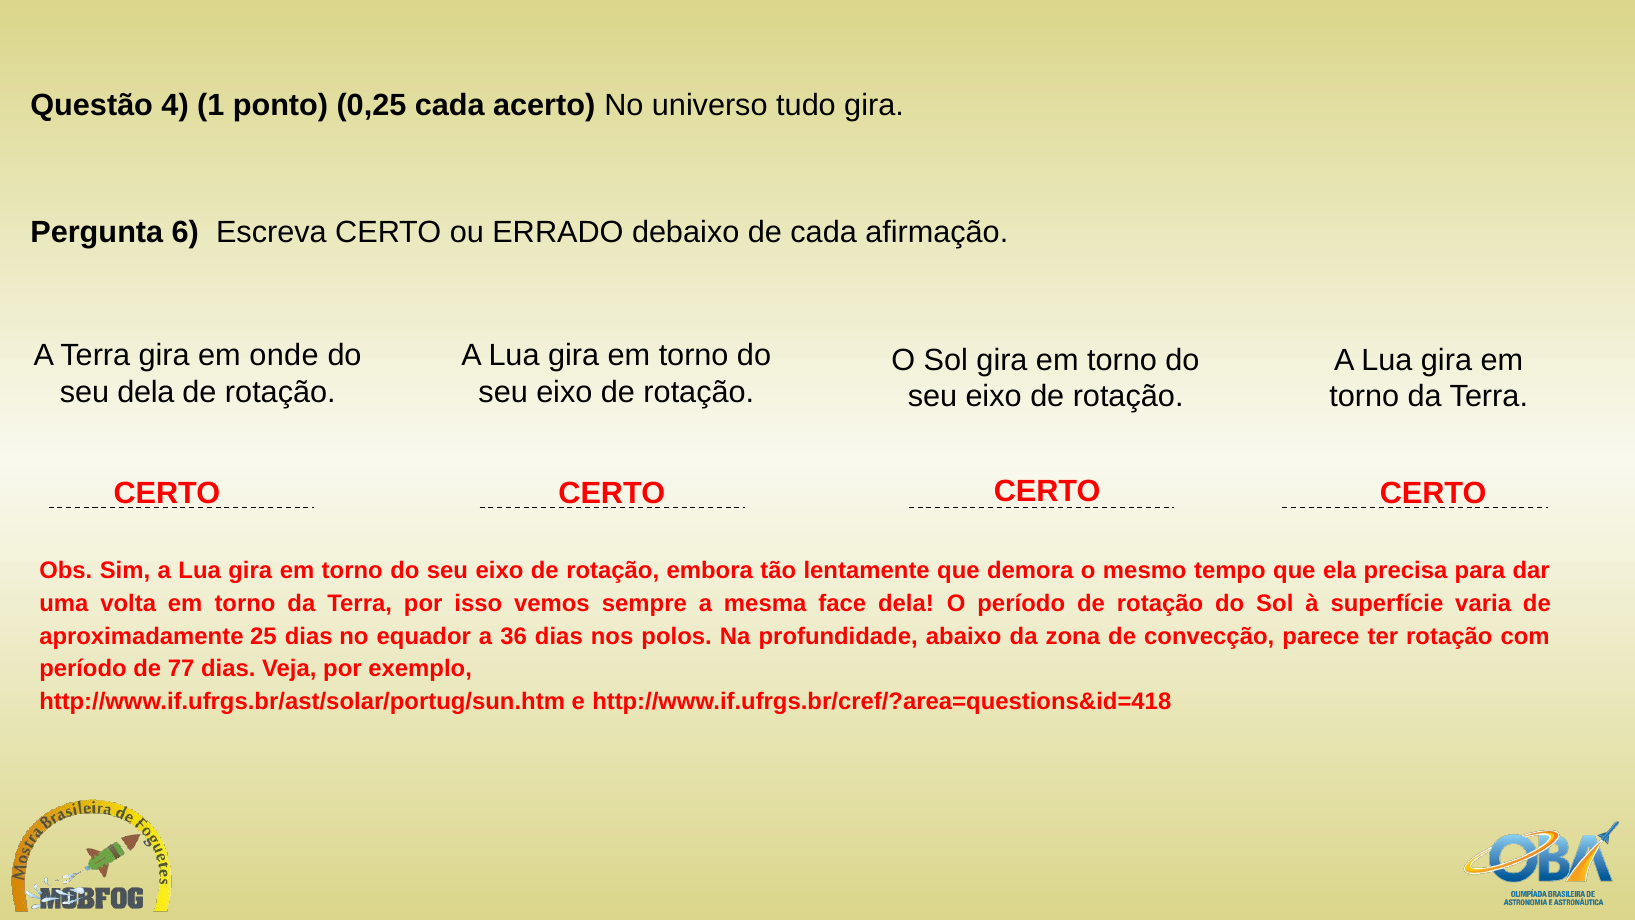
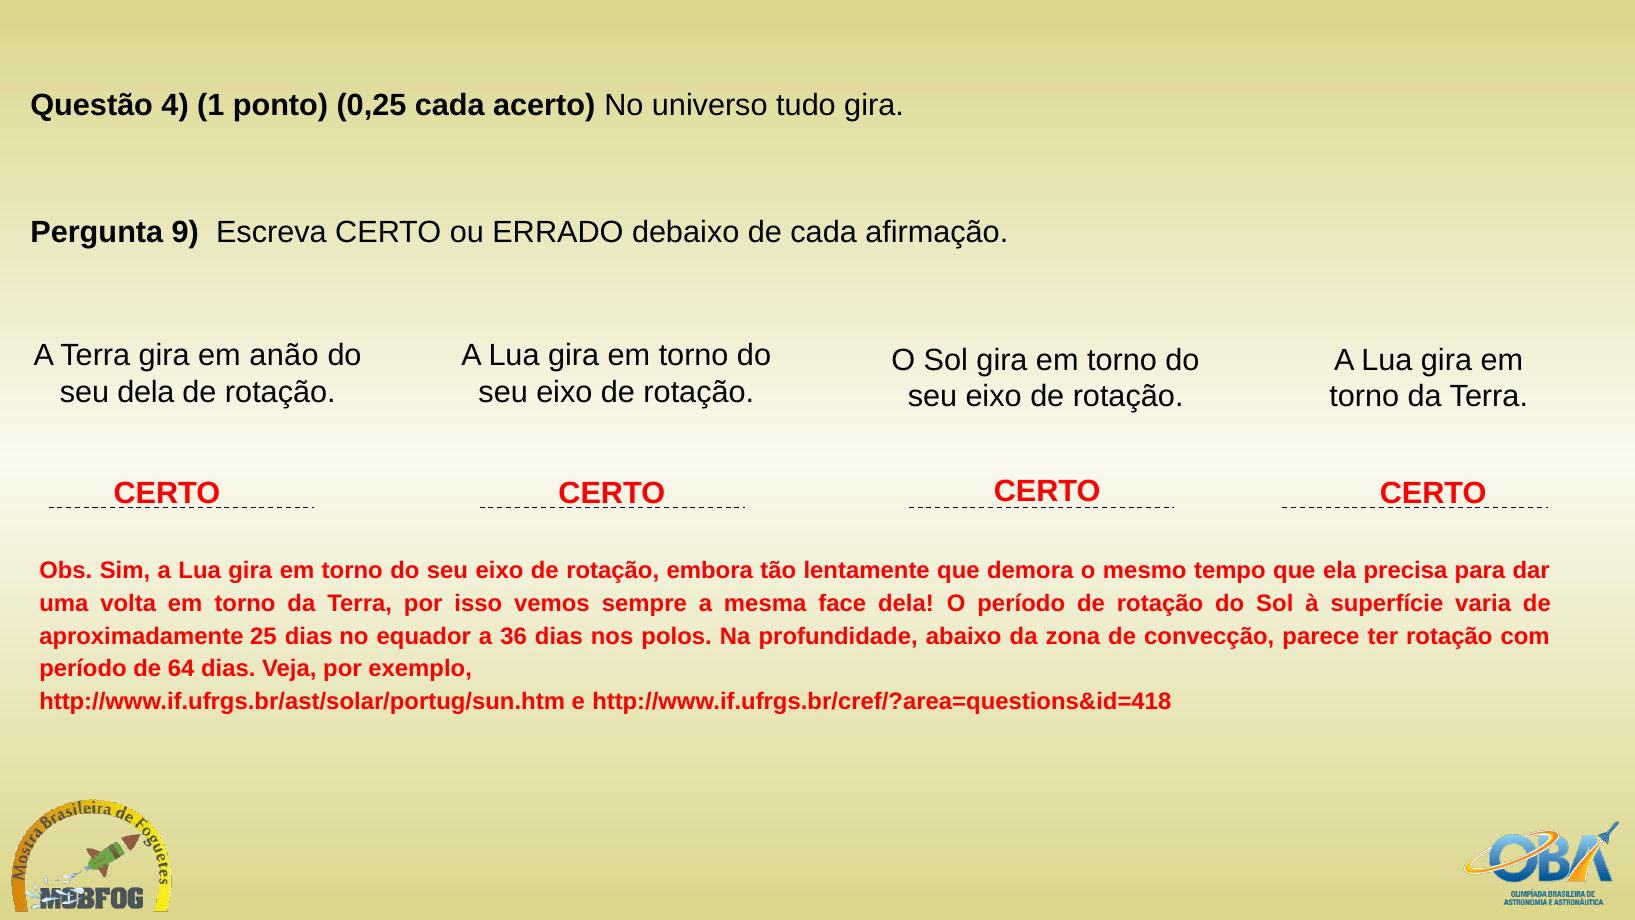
6: 6 -> 9 (185, 232)
onde: onde -> anão (284, 355)
77: 77 -> 64 (181, 669)
